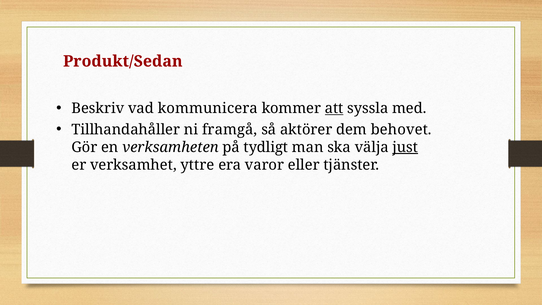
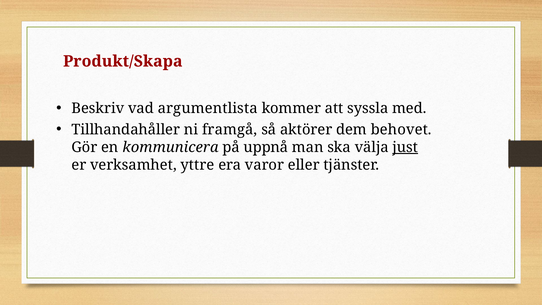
Produkt/Sedan: Produkt/Sedan -> Produkt/Skapa (123, 61)
kommunicera: kommunicera -> argumentlista (208, 108)
att underline: present -> none (334, 108)
verksamheten: verksamheten -> kommunicera (170, 147)
tydligt: tydligt -> uppnå (266, 147)
